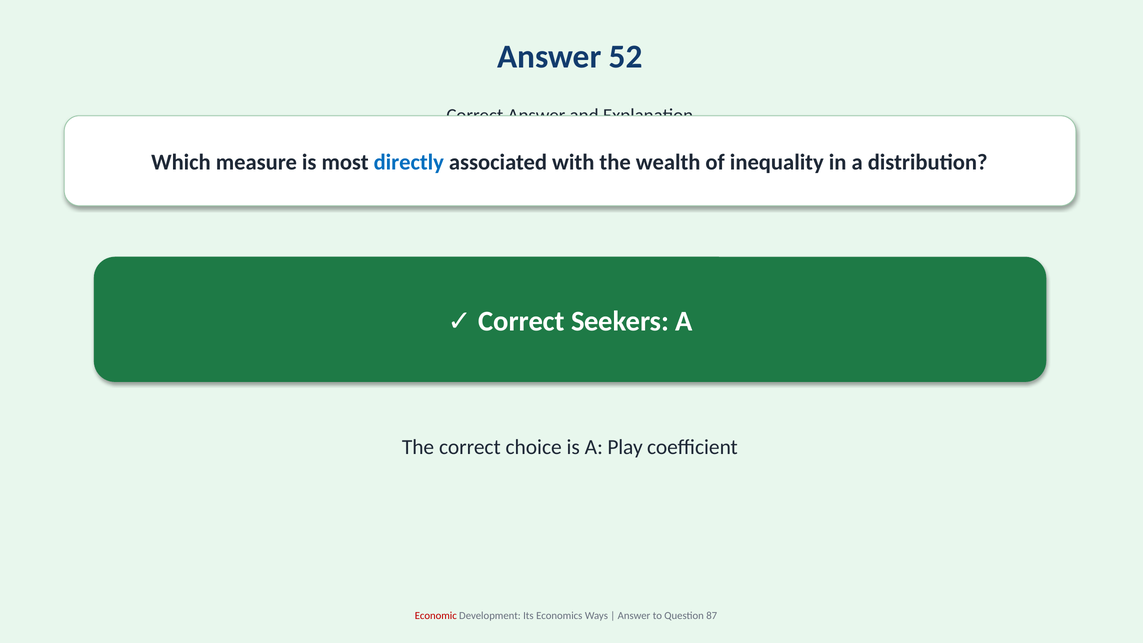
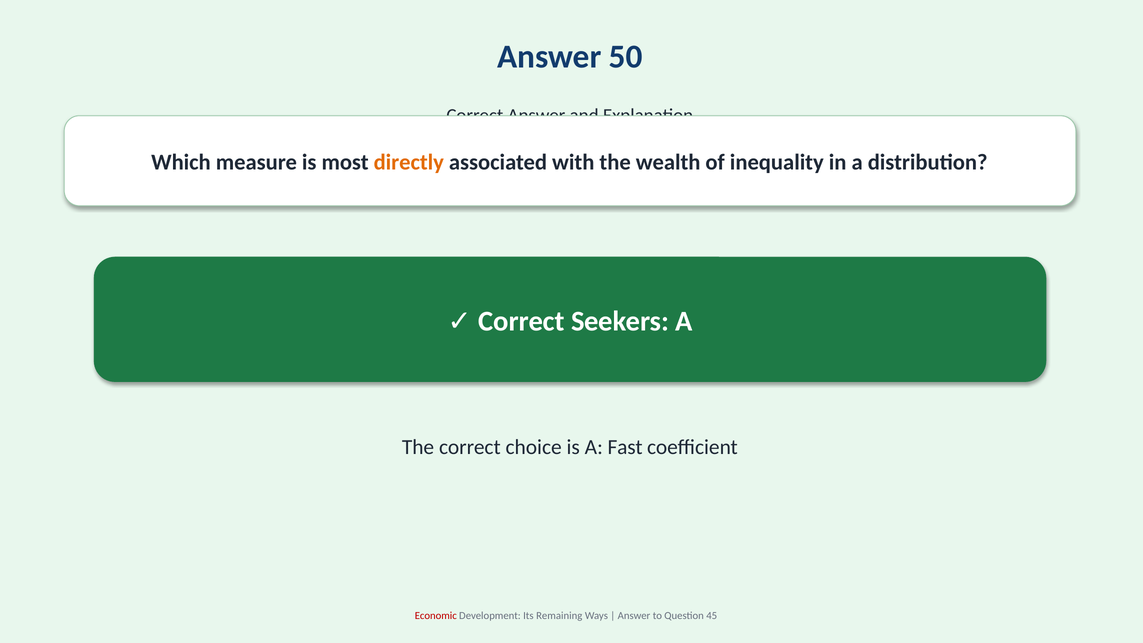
52: 52 -> 50 (626, 57)
directly colour: blue -> orange (409, 162)
Play: Play -> Fast (625, 447)
Economics: Economics -> Remaining (559, 616)
87: 87 -> 45 (712, 616)
